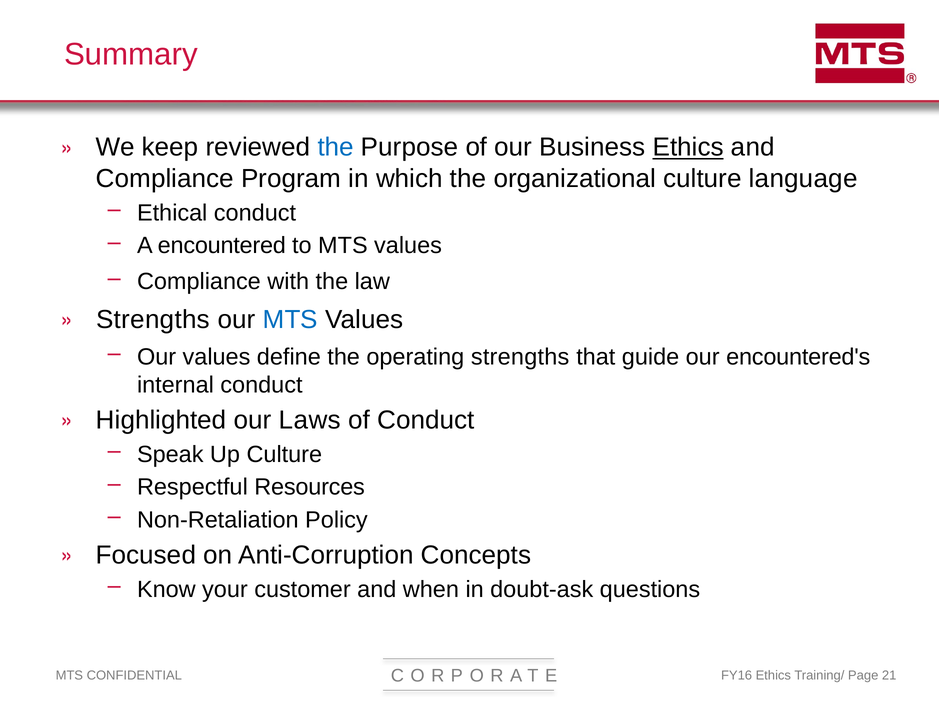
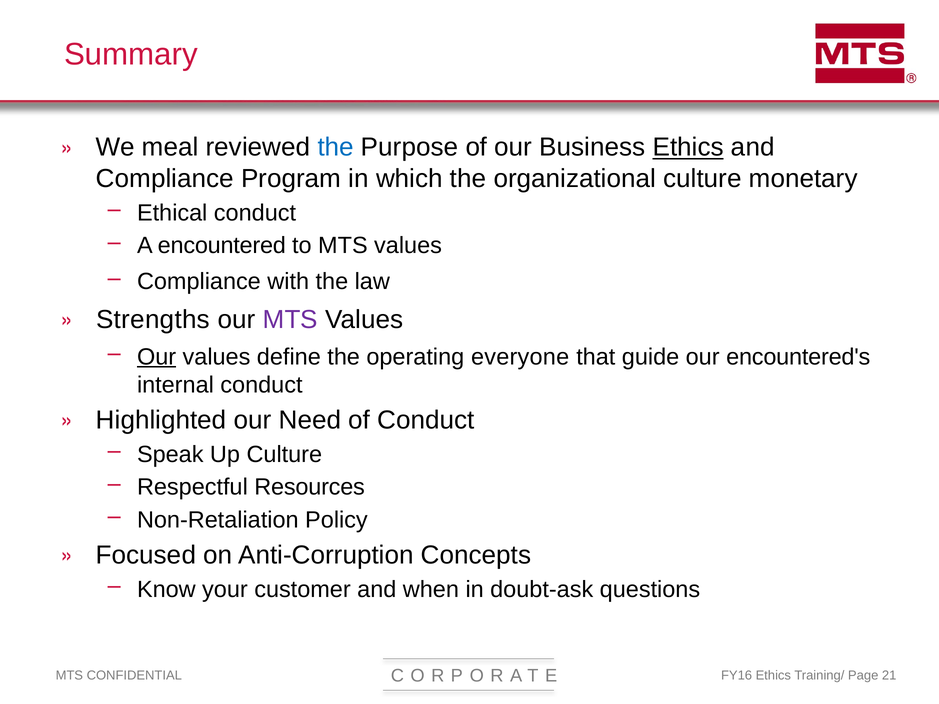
keep: keep -> meal (170, 147)
language: language -> monetary (803, 179)
MTS colour: blue -> purple (290, 320)
Our underline: none -> present (157, 357)
operating strengths: strengths -> everyone (520, 357)
Laws: Laws -> Need (310, 420)
